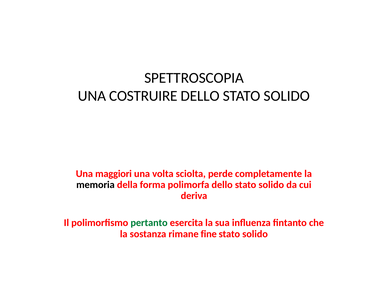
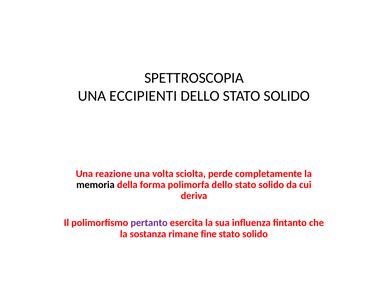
COSTRUIRE: COSTRUIRE -> ECCIPIENTI (143, 96)
maggiori: maggiori -> reazione (113, 174)
pertanto colour: green -> purple (149, 223)
